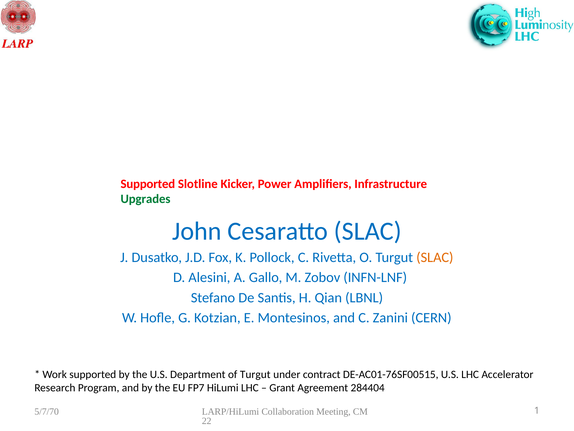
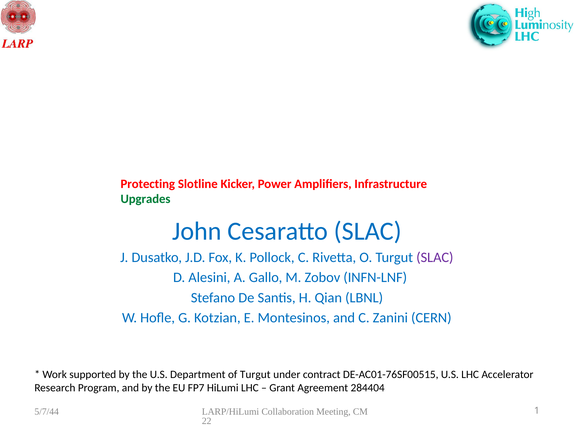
Supported: Supported -> Protecting (148, 184)
SLAC colour: orange -> purple (435, 257)
5/7/70: 5/7/70 -> 5/7/44 (47, 411)
